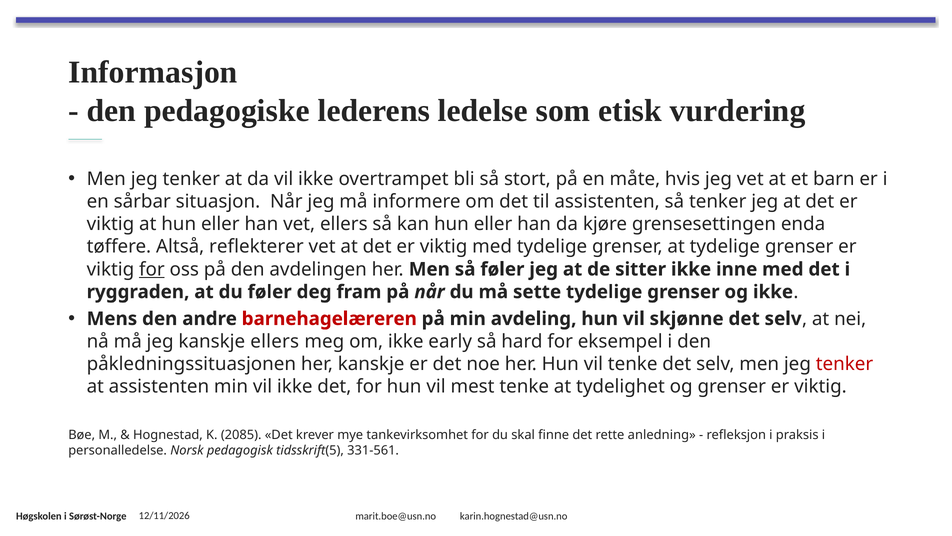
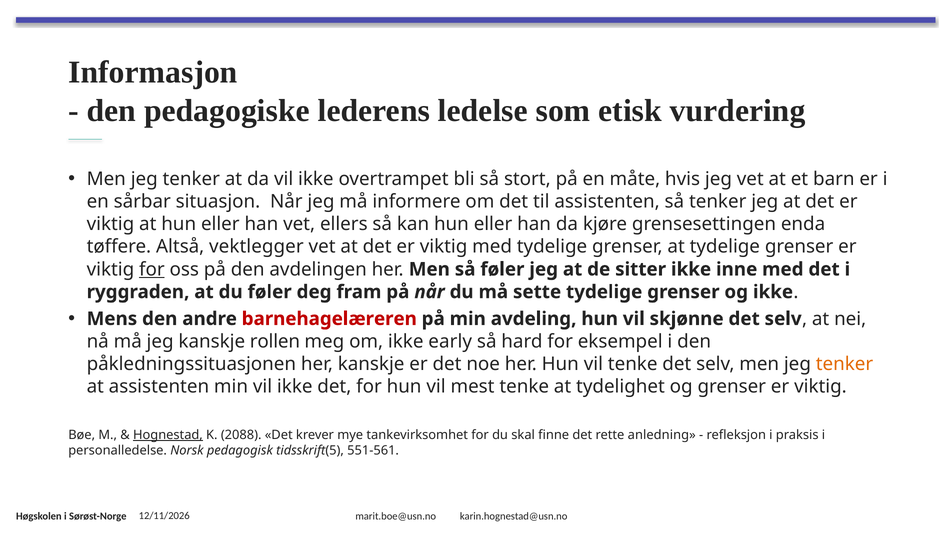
reflekterer: reflekterer -> vektlegger (256, 246)
kanskje ellers: ellers -> rollen (275, 341)
tenker colour: red -> orange (845, 364)
Hognestad underline: none -> present (168, 435)
2085: 2085 -> 2088 (241, 435)
331-561: 331-561 -> 551-561 (373, 450)
